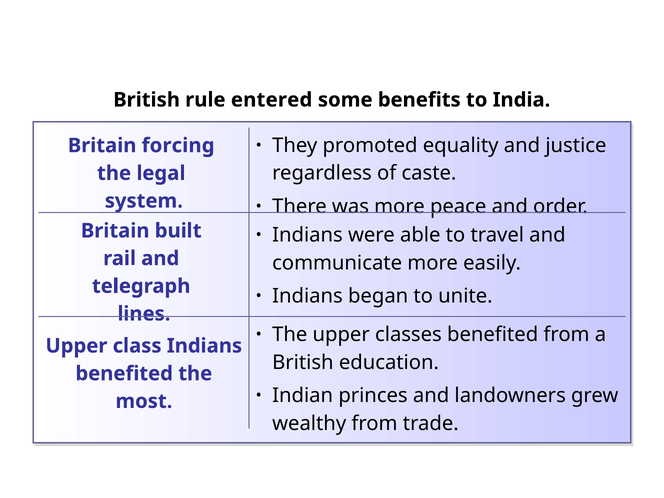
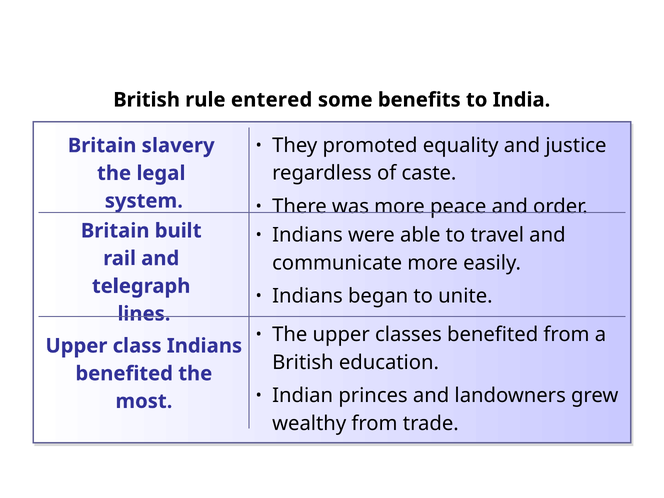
forcing: forcing -> slavery (178, 146)
